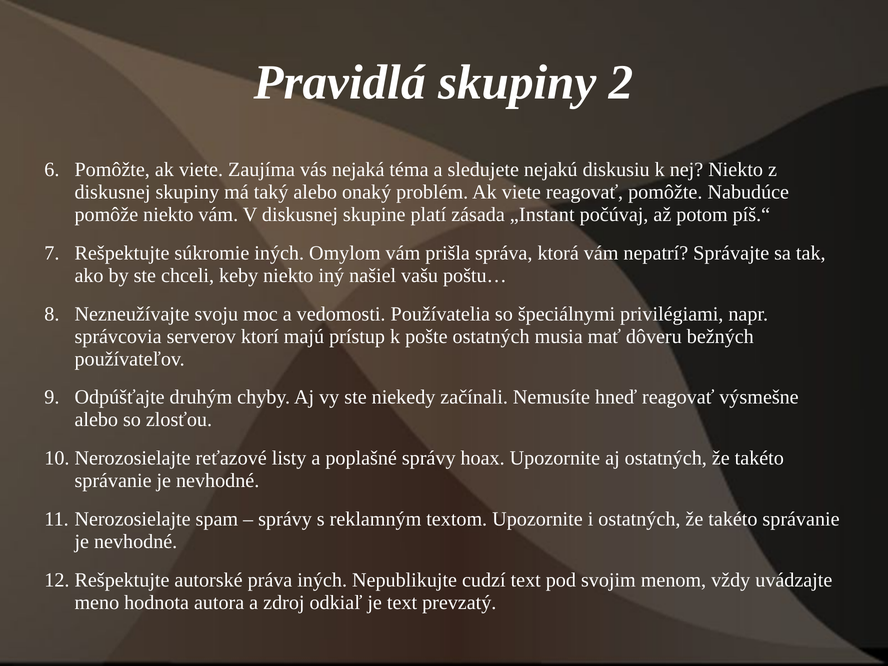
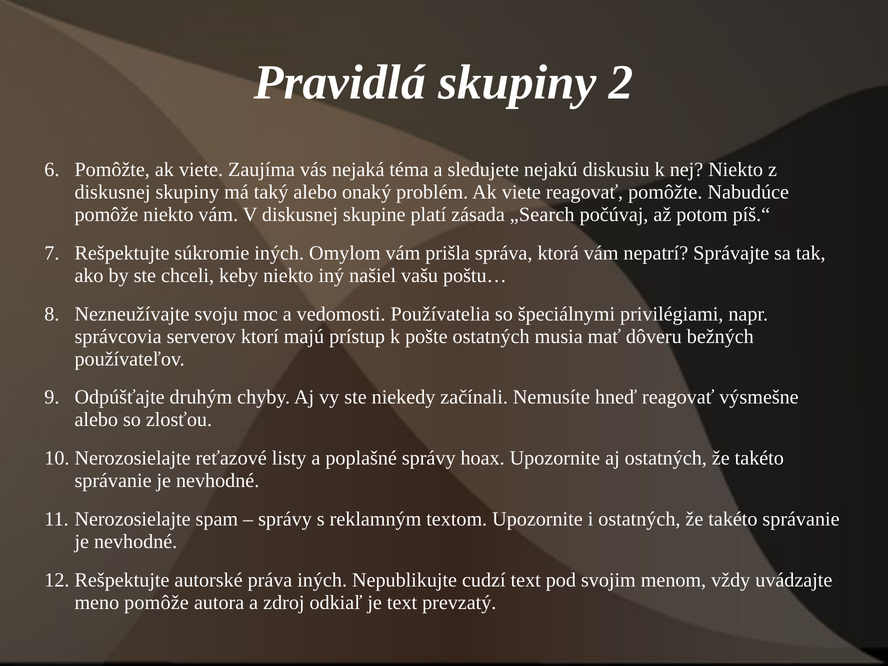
„Instant: „Instant -> „Search (542, 215)
meno hodnota: hodnota -> pomôže (156, 603)
